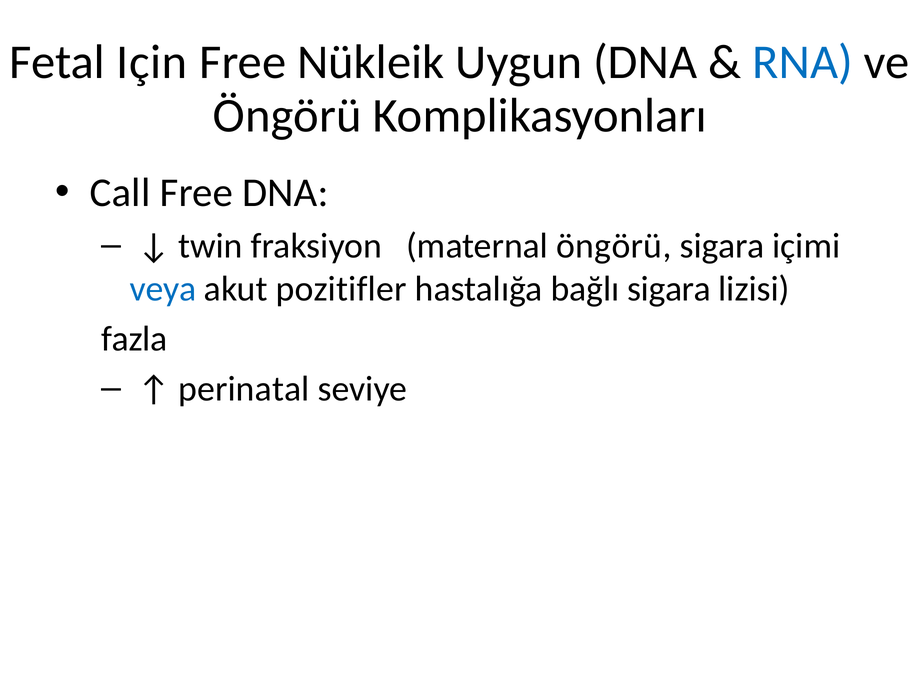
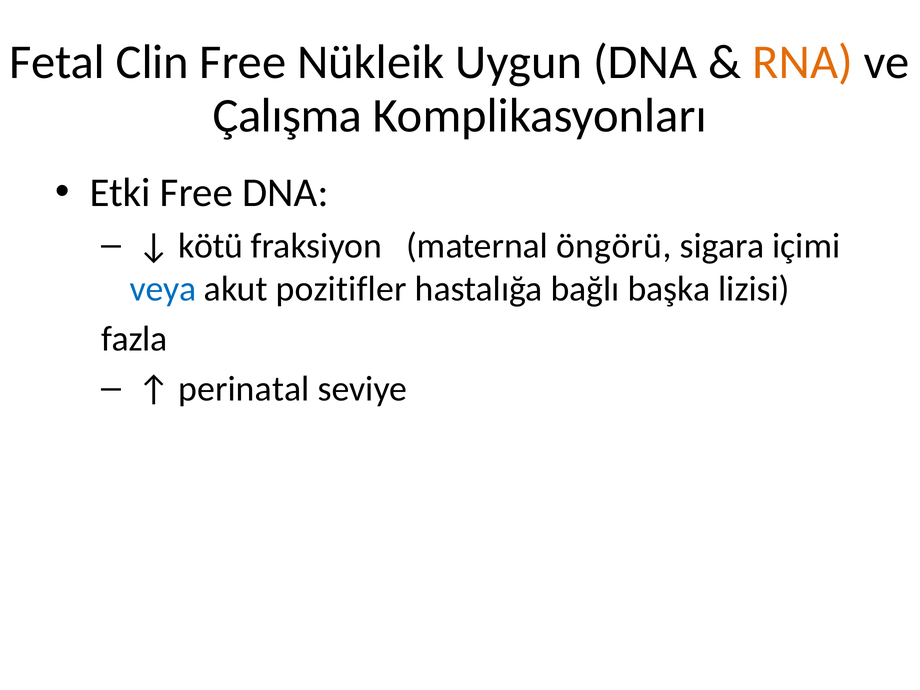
Için: Için -> Clin (152, 62)
RNA colour: blue -> orange (803, 62)
Öngörü: Öngörü -> Çalışma (287, 116)
Call: Call -> Etki (120, 193)
twin: twin -> kötü (211, 246)
bağlı sigara: sigara -> başka (669, 289)
